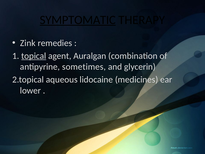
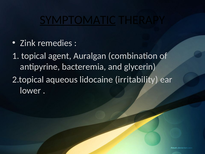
topical underline: present -> none (34, 56)
sometimes: sometimes -> bacteremia (84, 67)
medicines: medicines -> irritability (137, 79)
